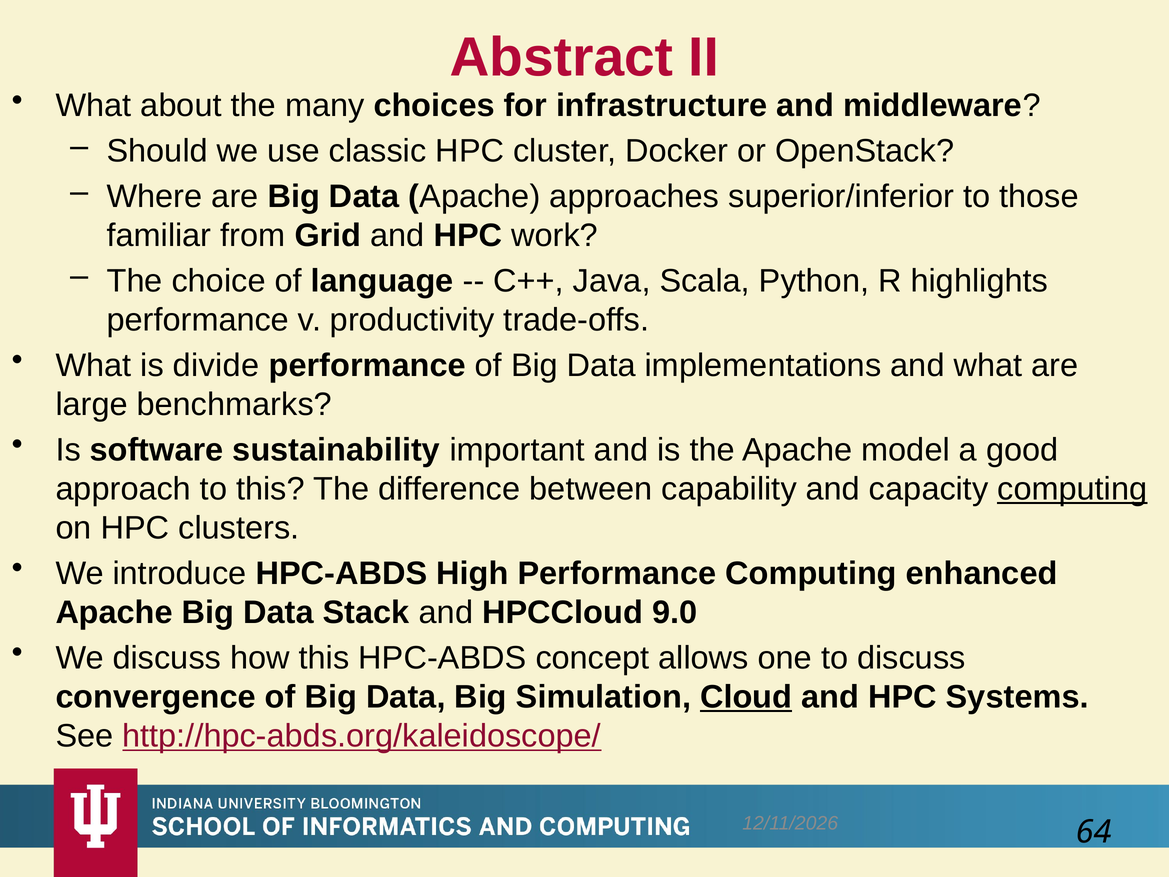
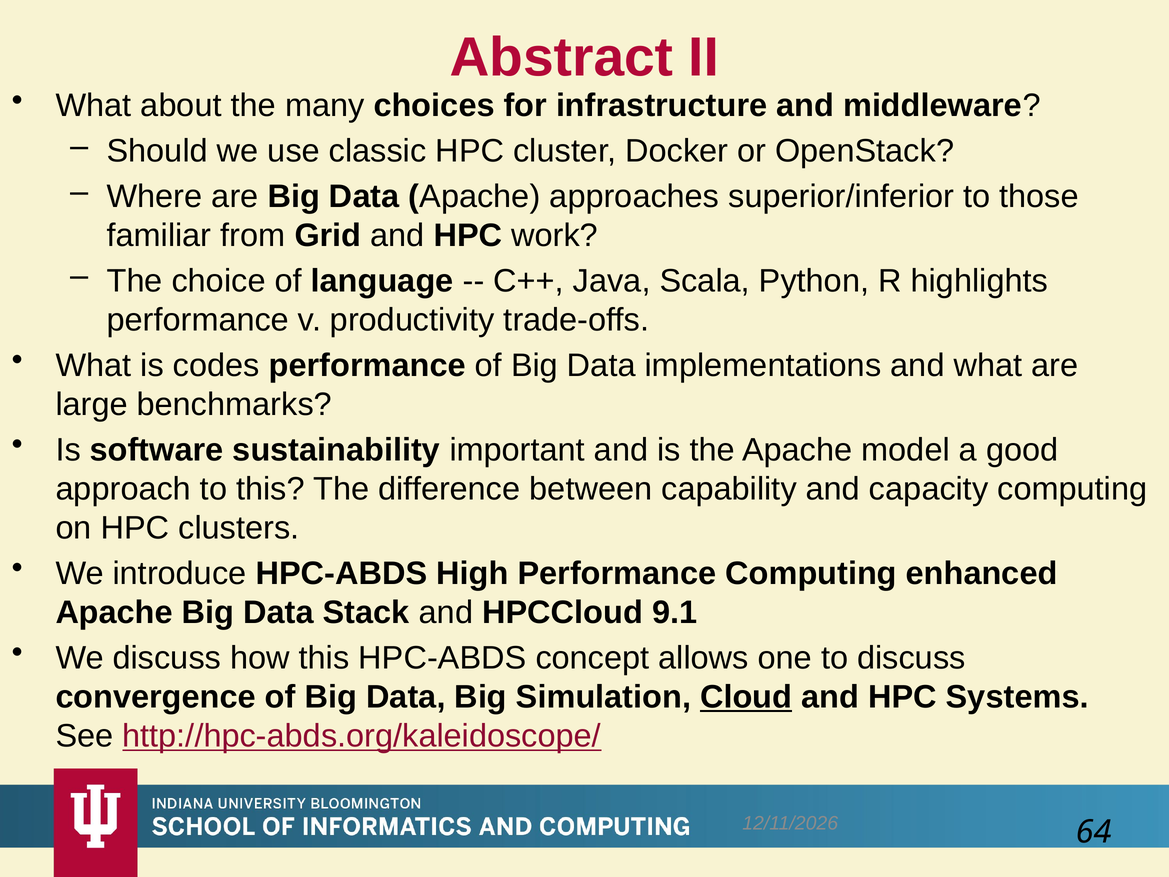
divide: divide -> codes (216, 365)
computing underline: present -> none (1072, 489)
9.0: 9.0 -> 9.1 (675, 612)
